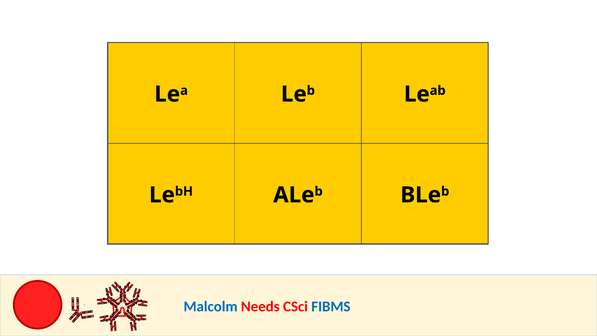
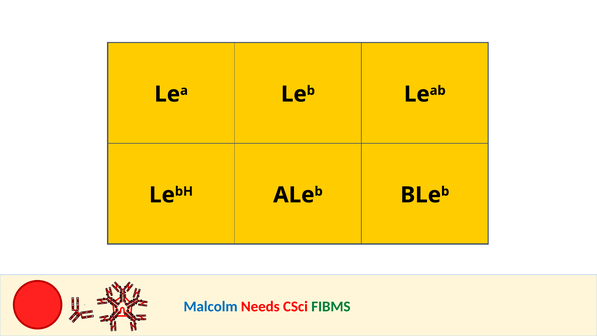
FIBMS colour: blue -> green (331, 306)
